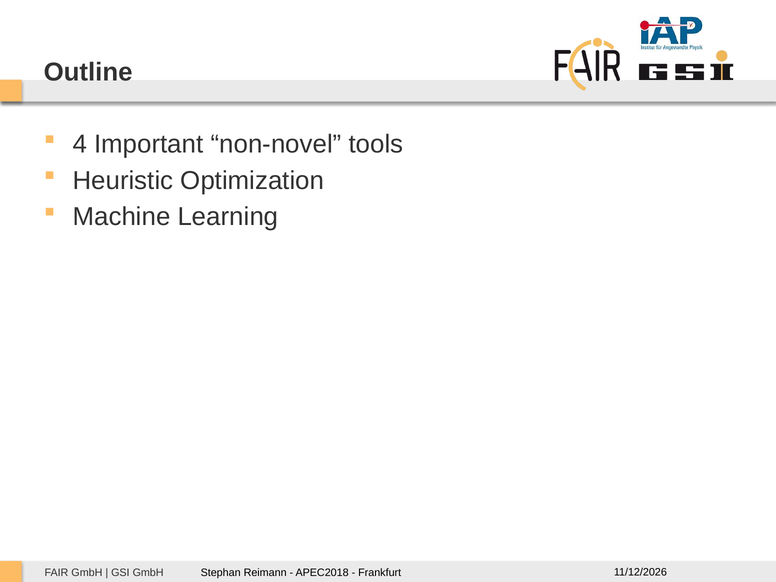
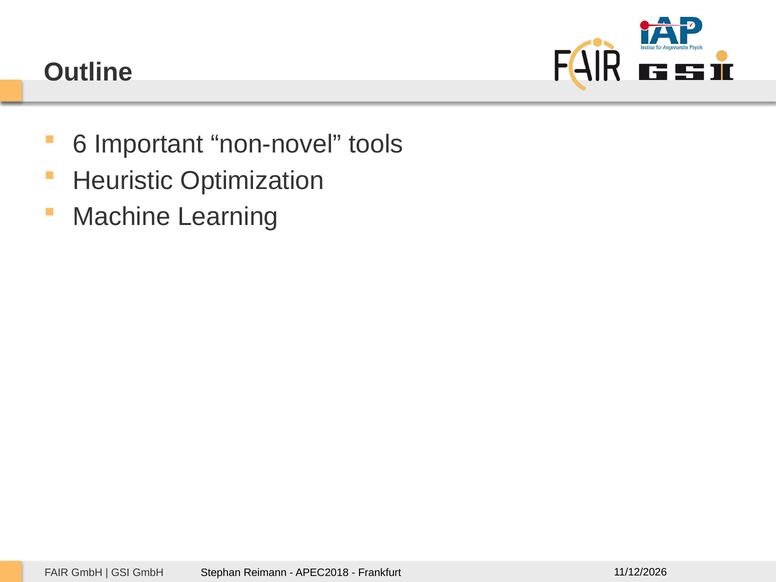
4: 4 -> 6 (80, 144)
